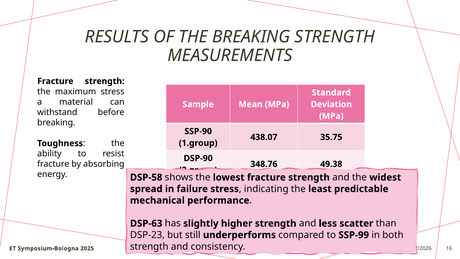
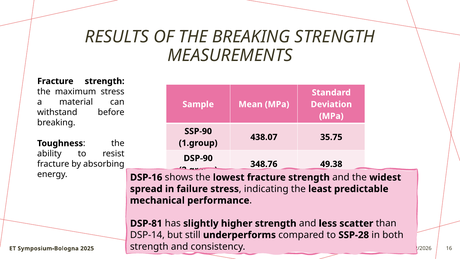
DSP-58: DSP-58 -> DSP-16 (146, 177)
DSP-63: DSP-63 -> DSP-81 (146, 223)
DSP-23: DSP-23 -> DSP-14 (147, 235)
SSP-99: SSP-99 -> SSP-28 (354, 235)
